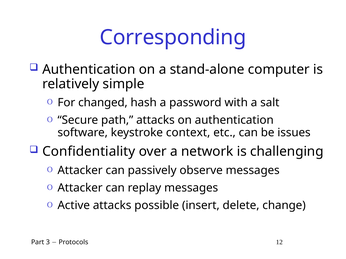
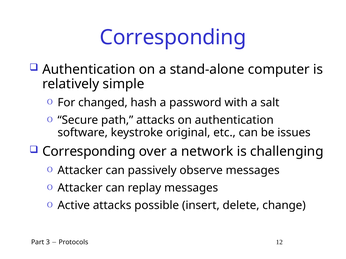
context: context -> original (188, 133)
Confidentiality: Confidentiality -> Corresponding (89, 152)
